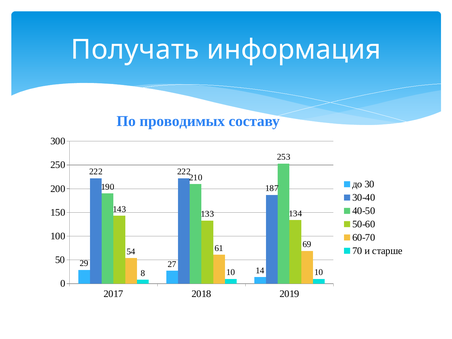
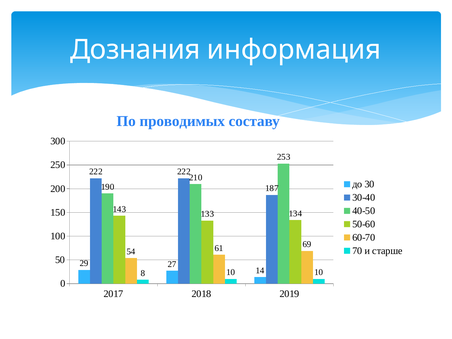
Получать: Получать -> Дознания (135, 50)
